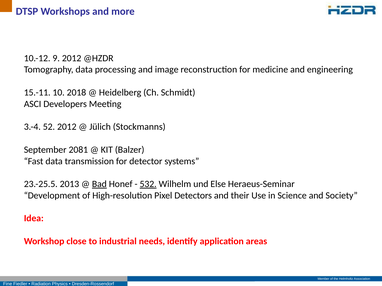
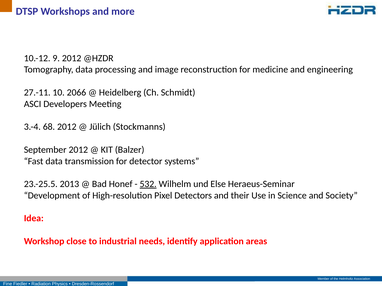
15.-11: 15.-11 -> 27.-11 (37, 93)
2018: 2018 -> 2066 (76, 93)
52: 52 -> 68 (49, 127)
September 2081: 2081 -> 2012 (78, 150)
Bad underline: present -> none (99, 184)
